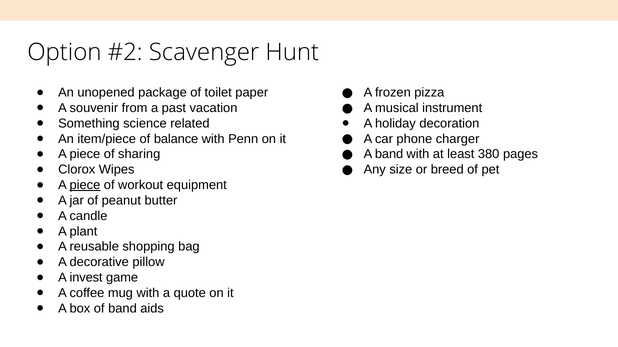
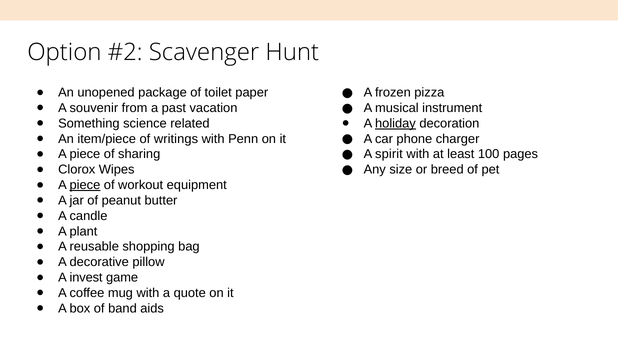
holiday underline: none -> present (395, 124)
balance: balance -> writings (176, 139)
A band: band -> spirit (389, 154)
380: 380 -> 100 (489, 154)
